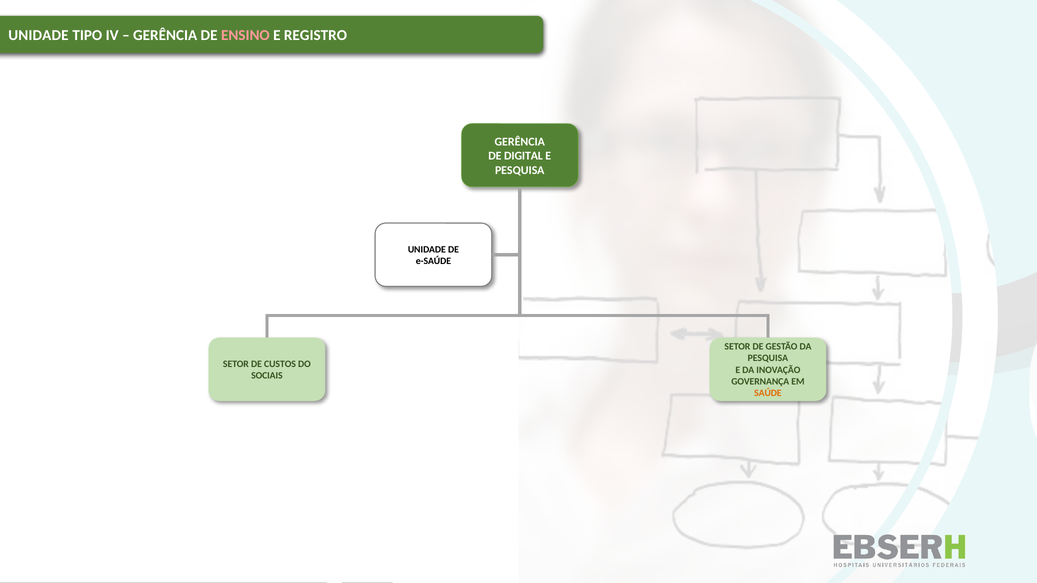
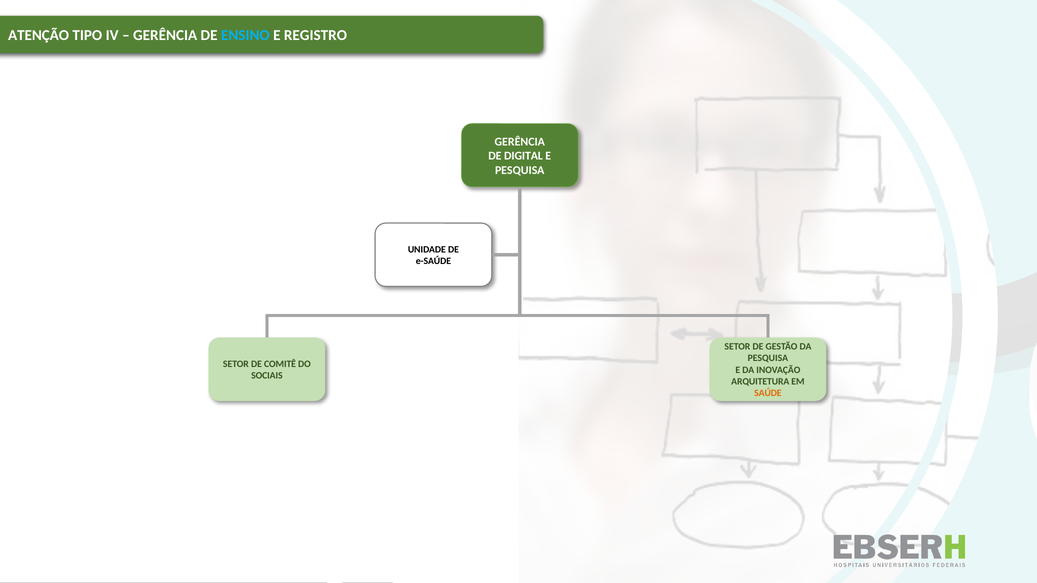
UNIDADE: UNIDADE -> ATENÇÃO (39, 35)
ENSINO colour: pink -> light blue (245, 35)
CUSTOS: CUSTOS -> COMITÊ (280, 364)
GOVERNANÇA: GOVERNANÇA -> ARQUITETURA (760, 382)
